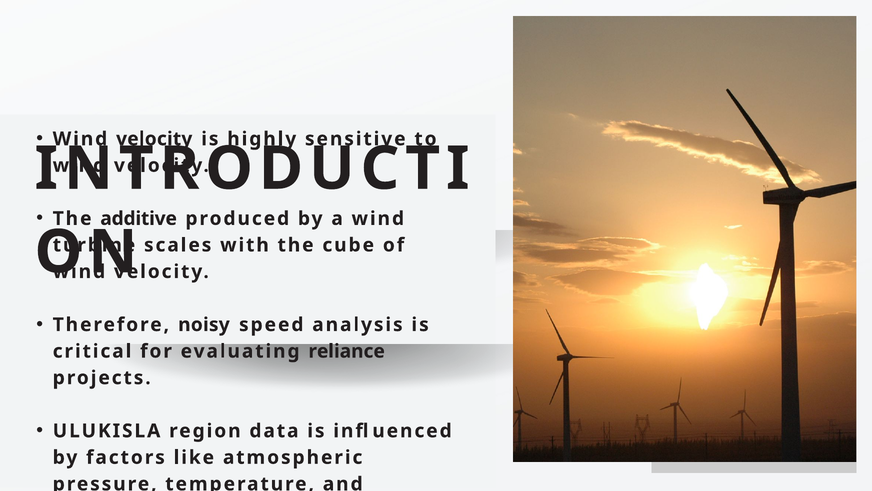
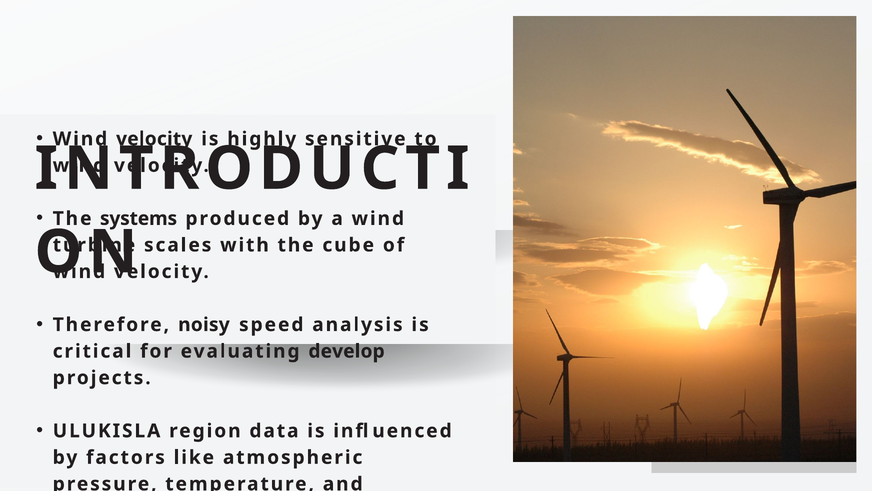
additive: additive -> systems (139, 218)
reliance: reliance -> develop (347, 351)
